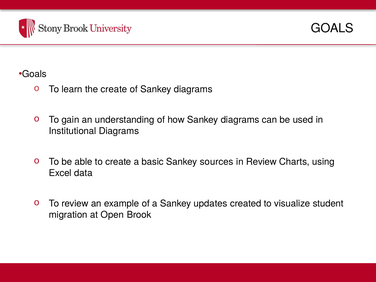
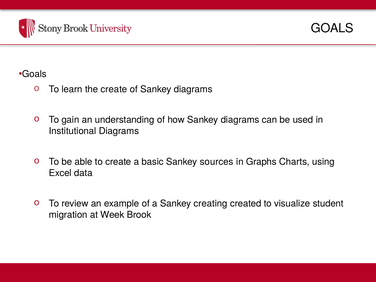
in Review: Review -> Graphs (261, 162)
updates: updates -> creating (211, 204)
Open: Open -> Week (112, 215)
